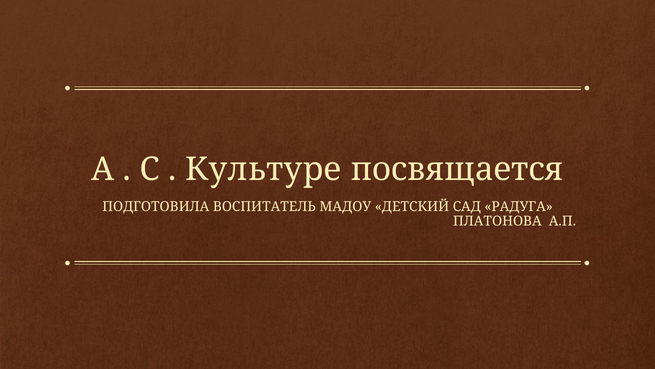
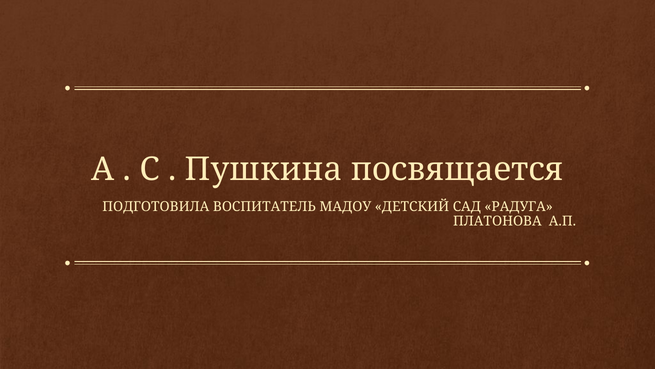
Культуре: Культуре -> Пушкина (264, 169)
